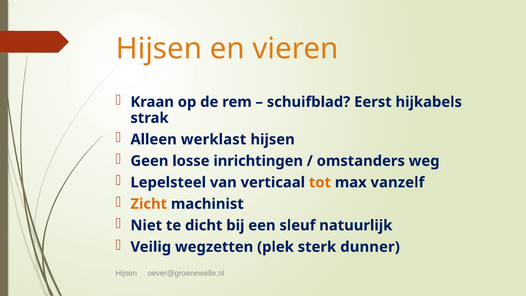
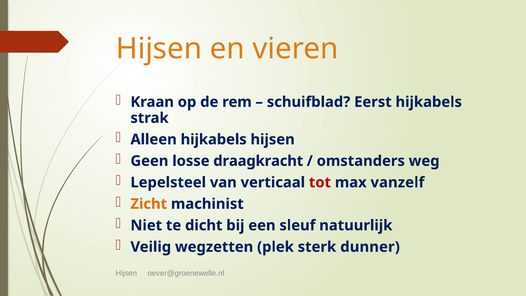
Alleen werklast: werklast -> hijkabels (214, 139)
inrichtingen: inrichtingen -> draagkracht (258, 161)
tot colour: orange -> red (320, 182)
